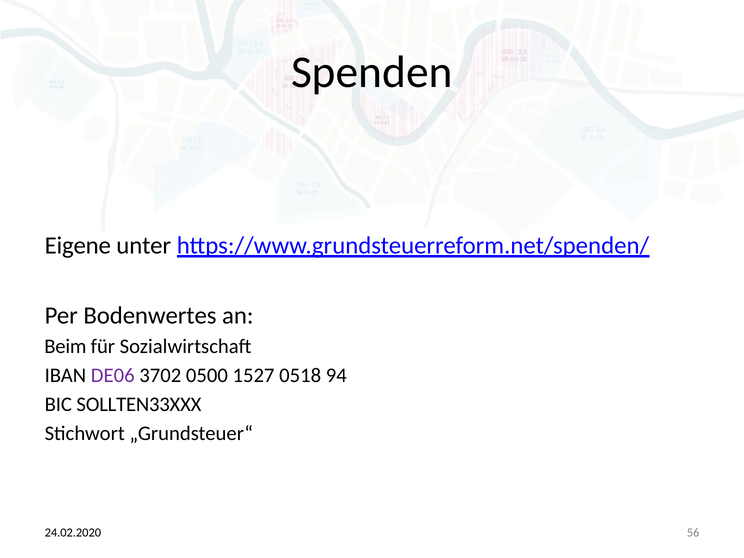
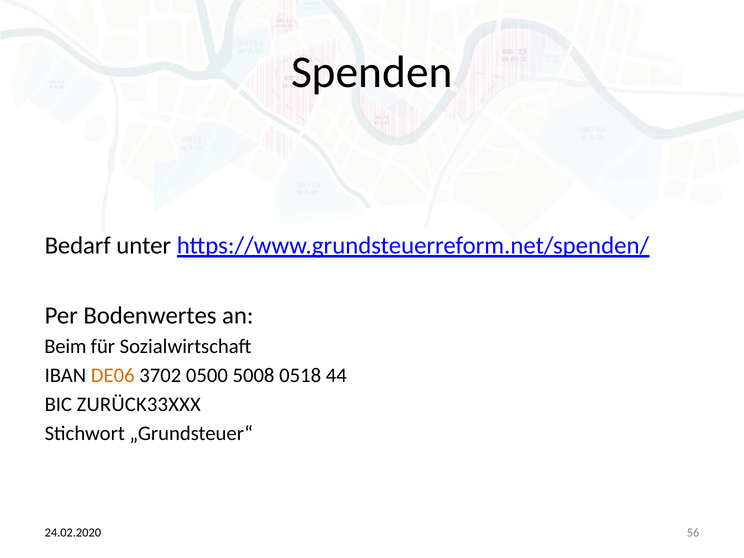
Eigene: Eigene -> Bedarf (78, 246)
DE06 colour: purple -> orange (113, 376)
1527: 1527 -> 5008 (254, 376)
94: 94 -> 44 (336, 376)
SOLLTEN33XXX: SOLLTEN33XXX -> ZURÜCK33XXX (139, 404)
